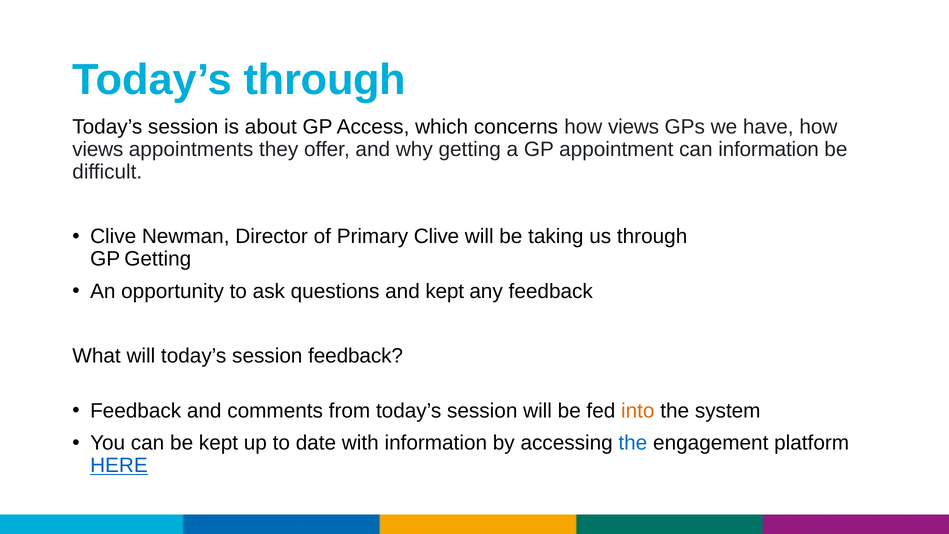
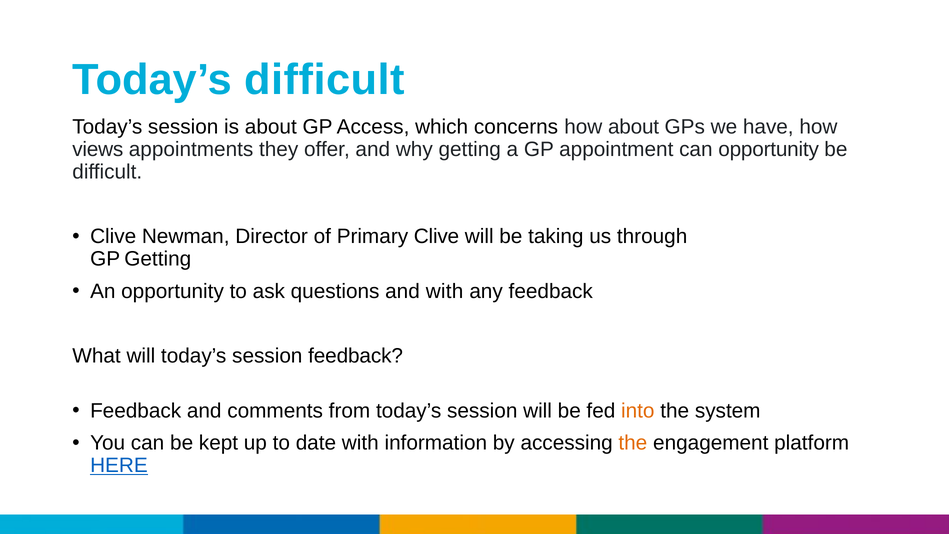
Today’s through: through -> difficult (325, 80)
concerns how views: views -> about (634, 127)
can information: information -> opportunity (769, 149)
and kept: kept -> with (445, 291)
the colour: blue -> orange (633, 443)
